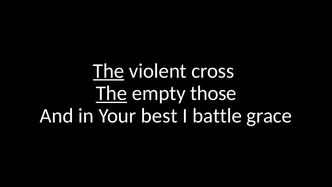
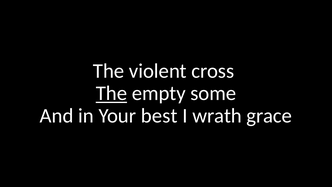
The underline: present -> none (109, 71)
those: those -> some (213, 93)
battle: battle -> wrath (217, 116)
